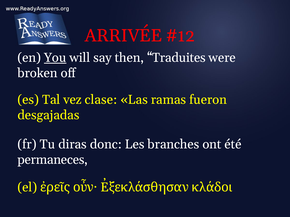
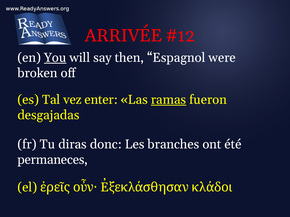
Traduites: Traduites -> Espagnol (176, 58)
clase: clase -> enter (101, 100)
ramas underline: none -> present (169, 100)
